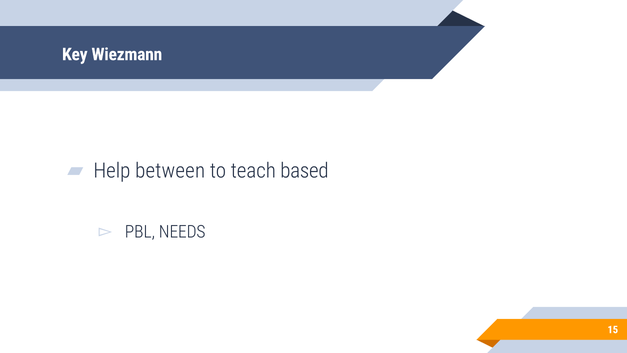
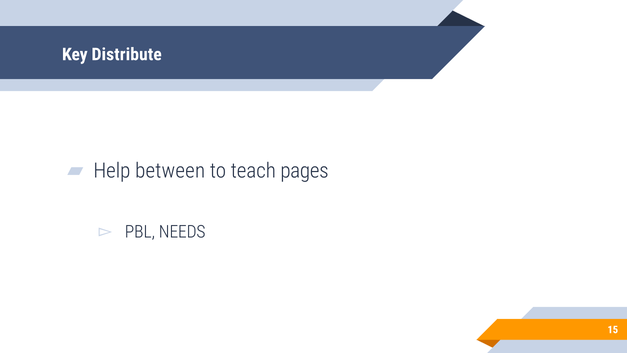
Wiezmann: Wiezmann -> Distribute (127, 54)
based: based -> pages (305, 171)
